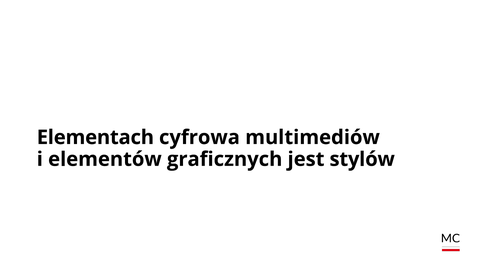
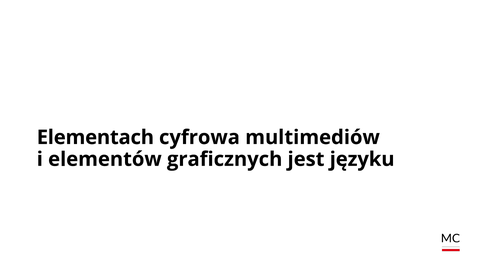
stylów: stylów -> języku (362, 159)
